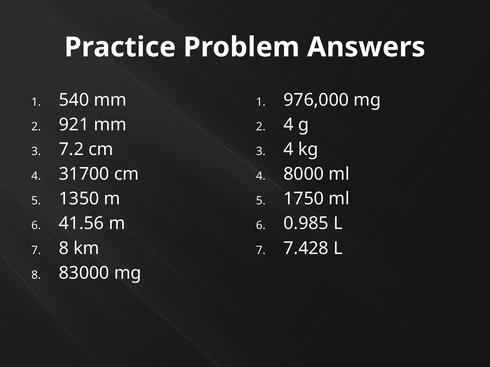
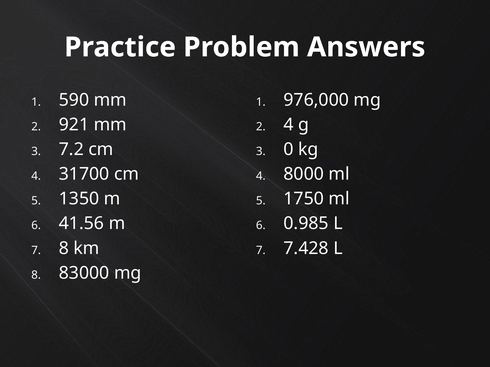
540: 540 -> 590 (74, 100)
3 4: 4 -> 0 (289, 150)
